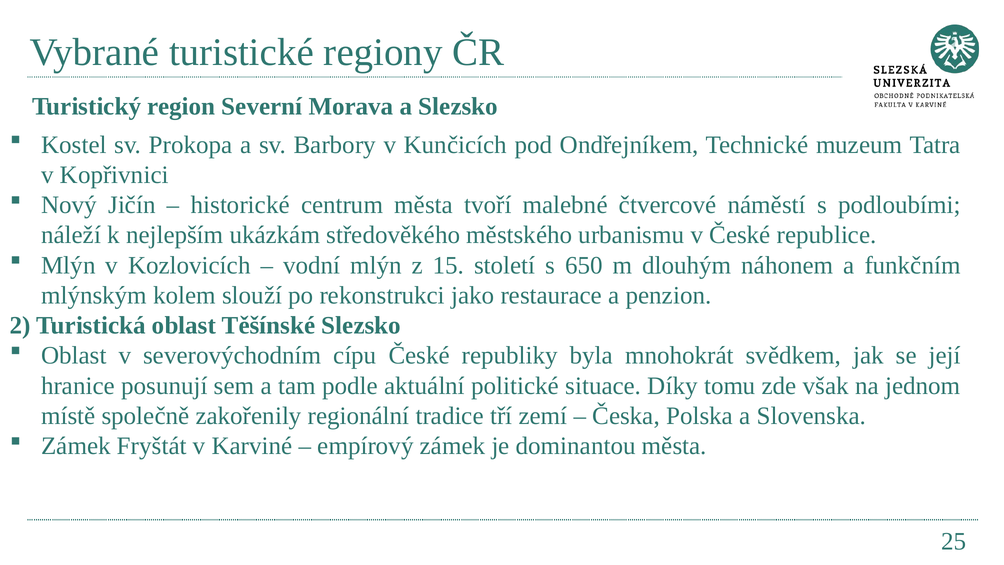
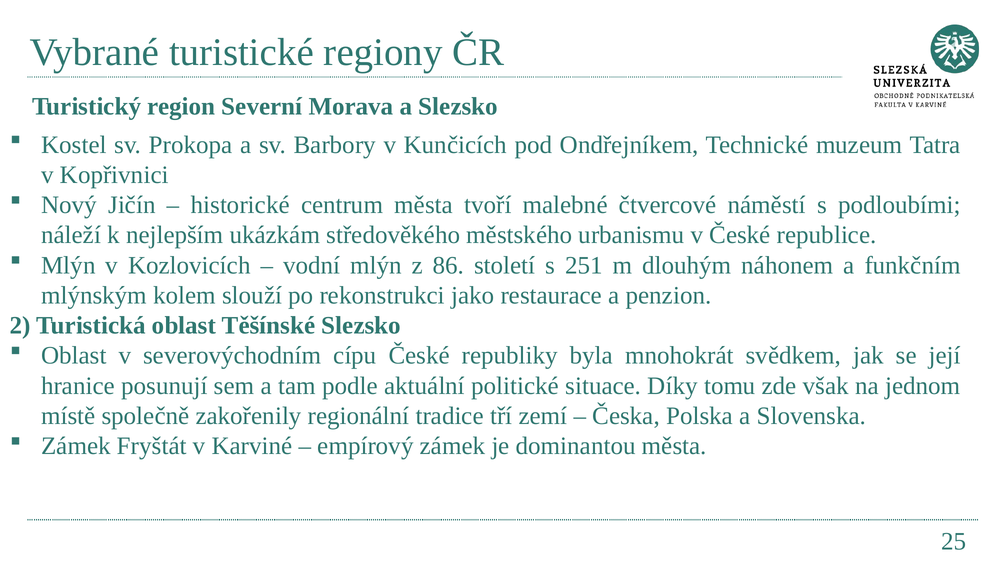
15: 15 -> 86 (449, 265)
650: 650 -> 251 (584, 265)
